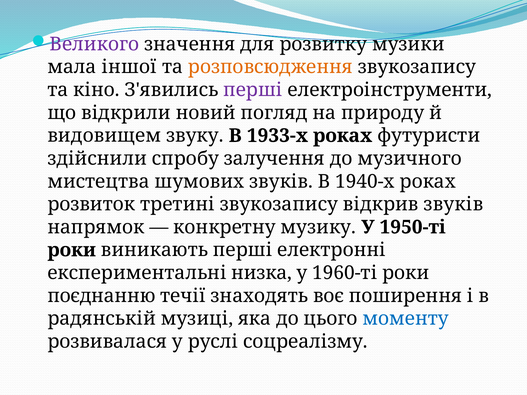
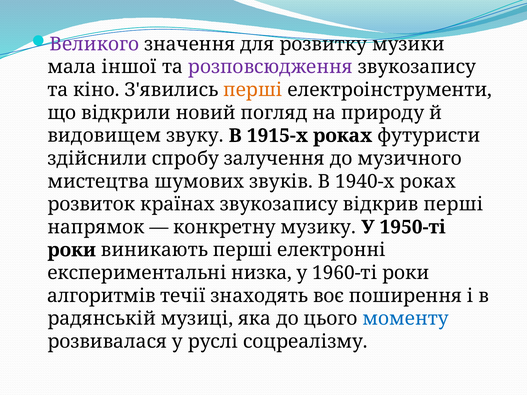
розповсюдження colour: orange -> purple (270, 67)
перші colour: purple -> orange (253, 90)
1933-х: 1933-х -> 1915-х (277, 136)
третині: третині -> країнах (178, 204)
відкрив звуків: звуків -> перші (453, 204)
поєднанню: поєднанню -> алгоритмів (101, 296)
